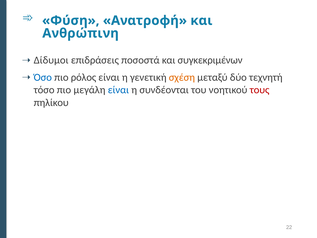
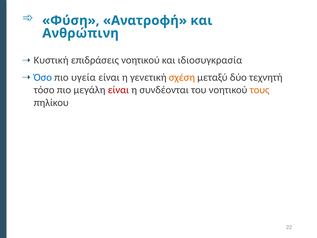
Δίδυμοι: Δίδυμοι -> Κυστική (51, 60)
επιδράσεις ποσοστά: ποσοστά -> νοητικού (140, 60)
συγκεκριμένων: συγκεκριμένων -> ιδιοσυγκρασία (210, 60)
ρόλος: ρόλος -> υγεία (83, 77)
είναι colour: blue -> red (118, 90)
τους colour: red -> orange (260, 90)
